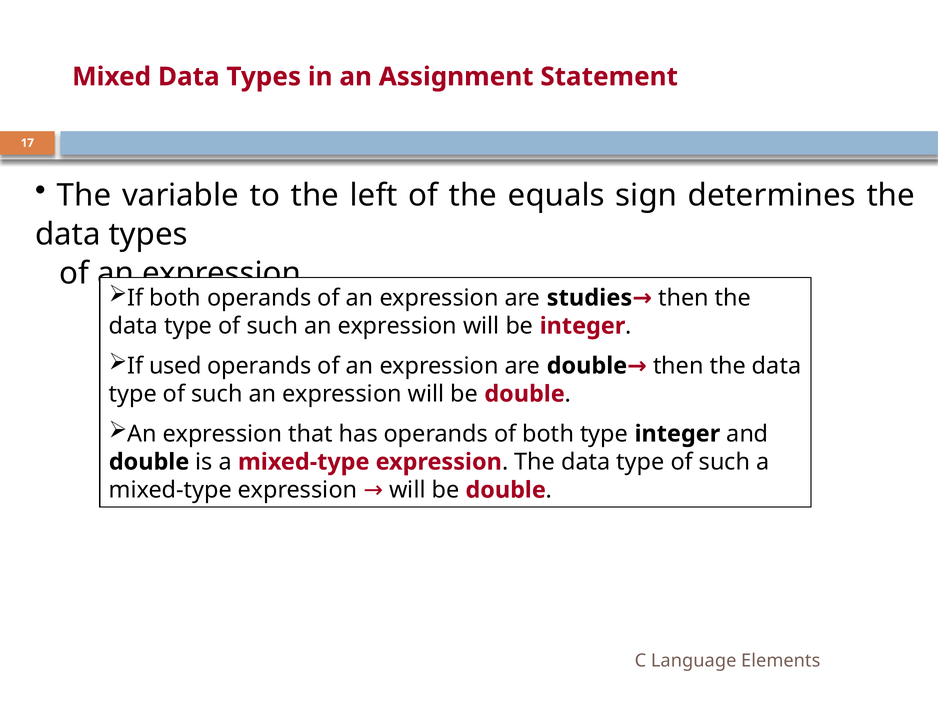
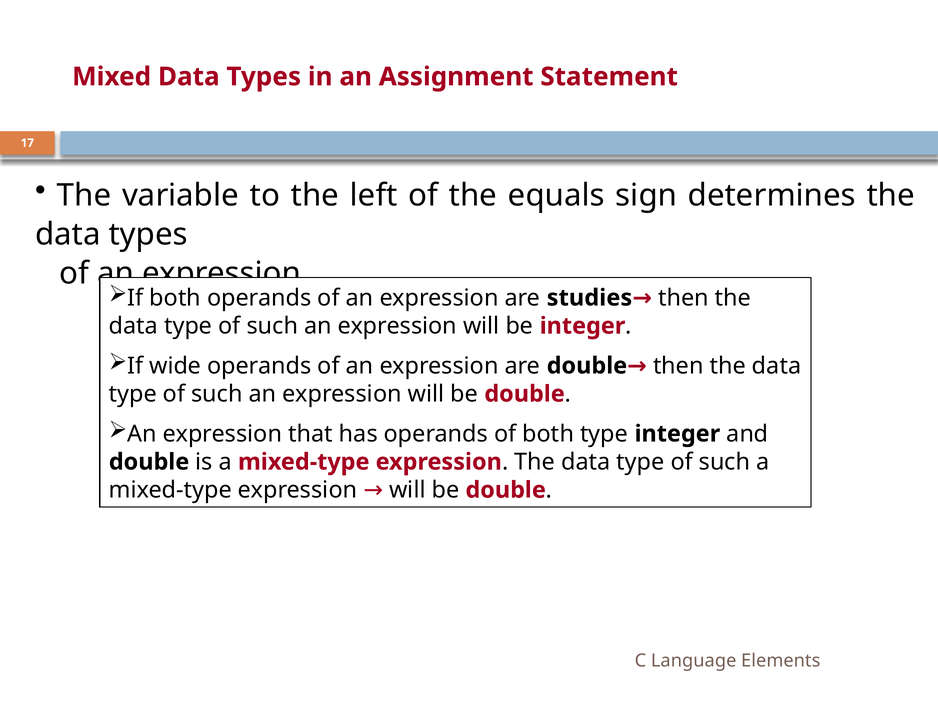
used: used -> wide (175, 366)
